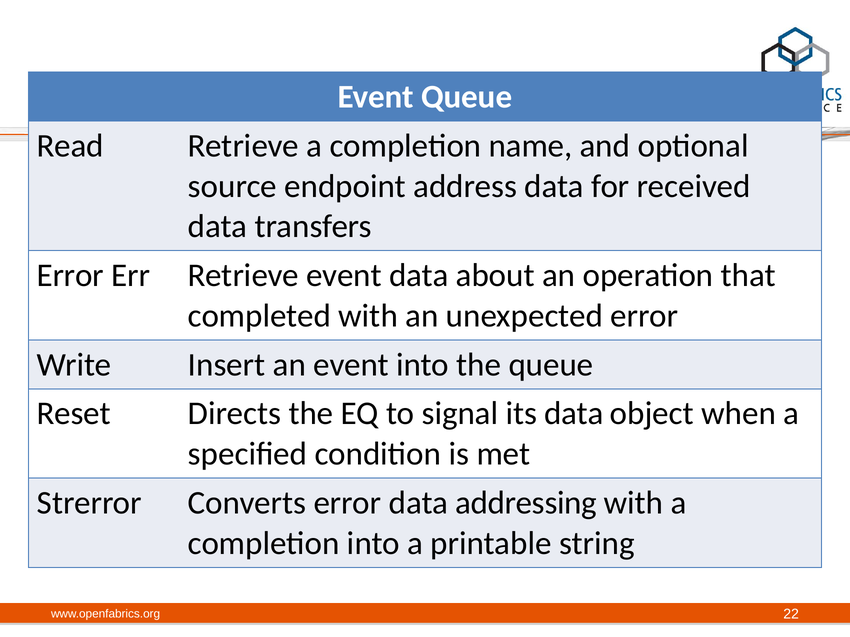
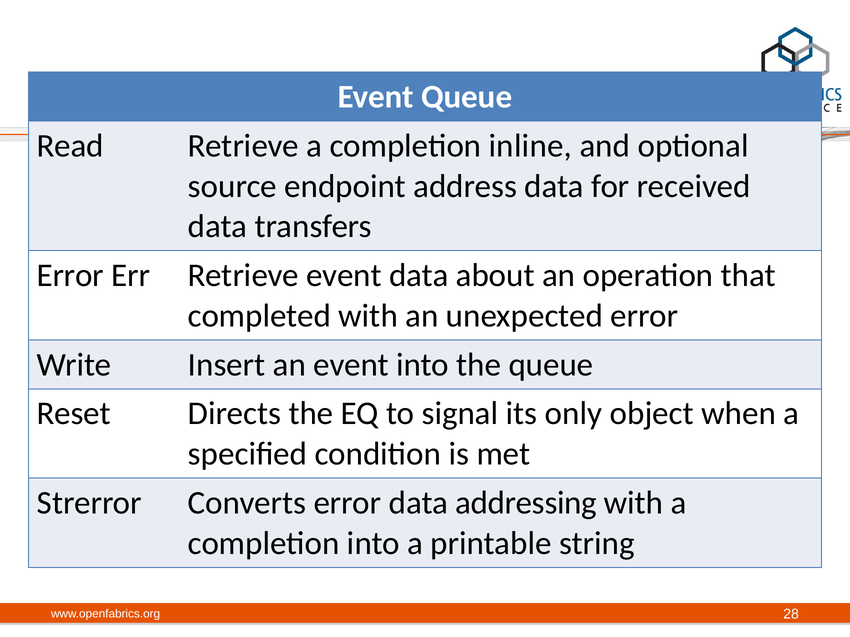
name: name -> inline (530, 146)
its data: data -> only (574, 414)
22: 22 -> 28 (791, 614)
